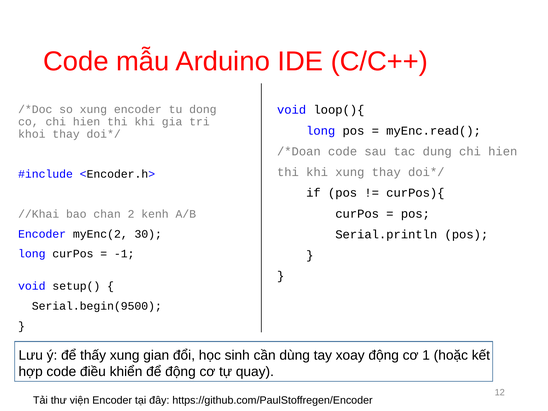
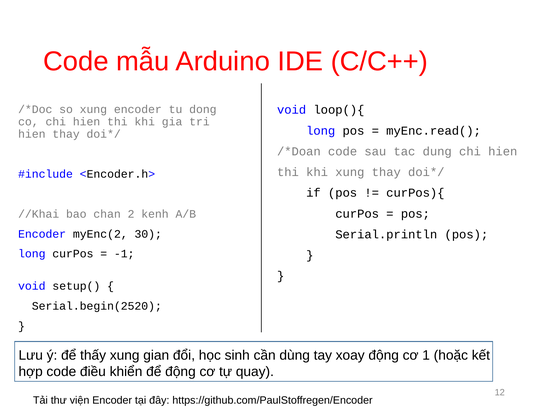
khoi: khoi -> hien (32, 134)
Serial.begin(9500: Serial.begin(9500 -> Serial.begin(2520 (97, 306)
